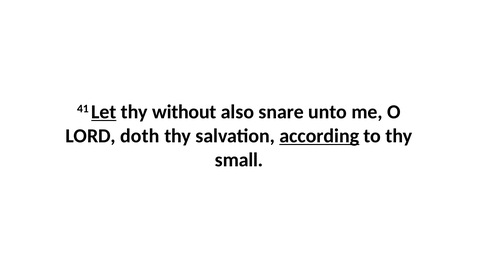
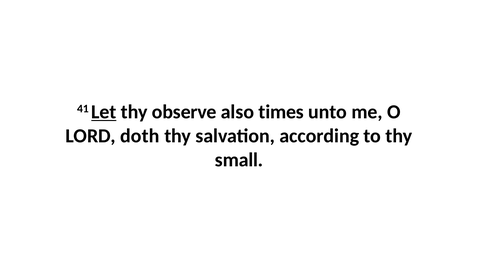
without: without -> observe (184, 112)
snare: snare -> times (281, 112)
according underline: present -> none (319, 136)
